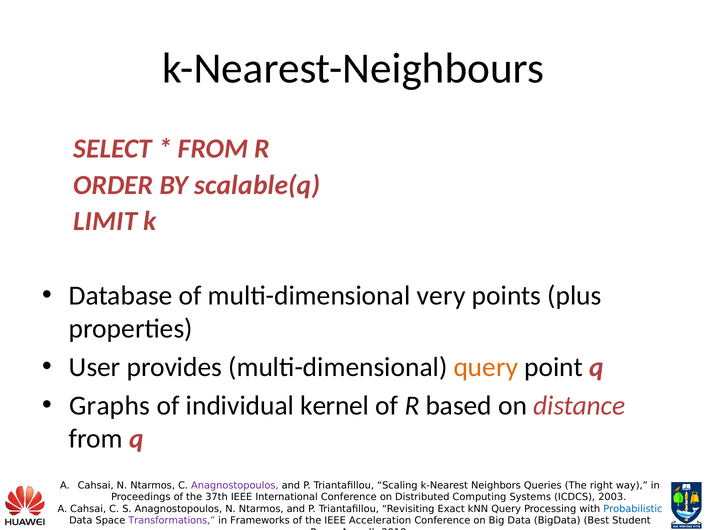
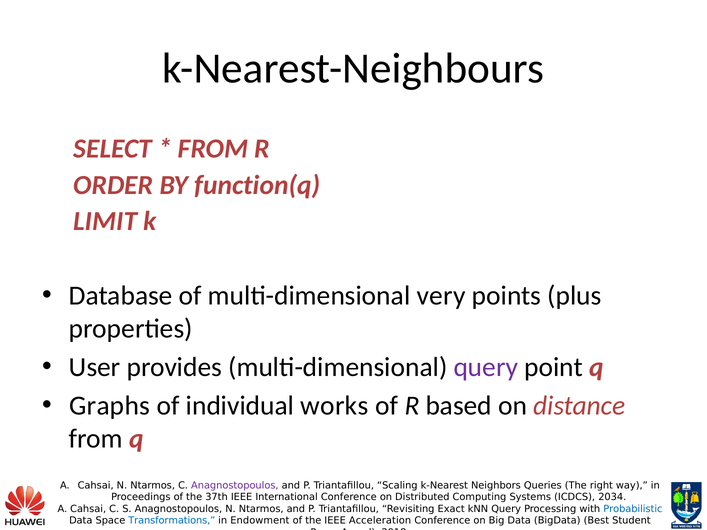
scalable(q: scalable(q -> function(q (257, 185)
query colour: orange -> purple (486, 367)
kernel: kernel -> works (334, 406)
2003: 2003 -> 2034 (612, 497)
Transformations colour: purple -> blue (172, 521)
Frameworks: Frameworks -> Endowment (260, 521)
